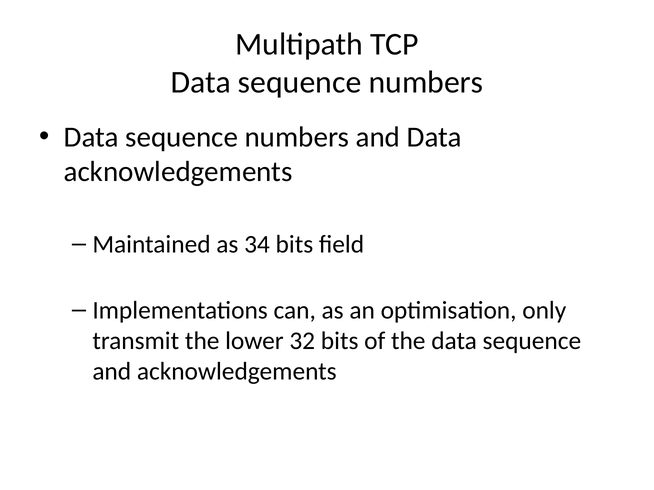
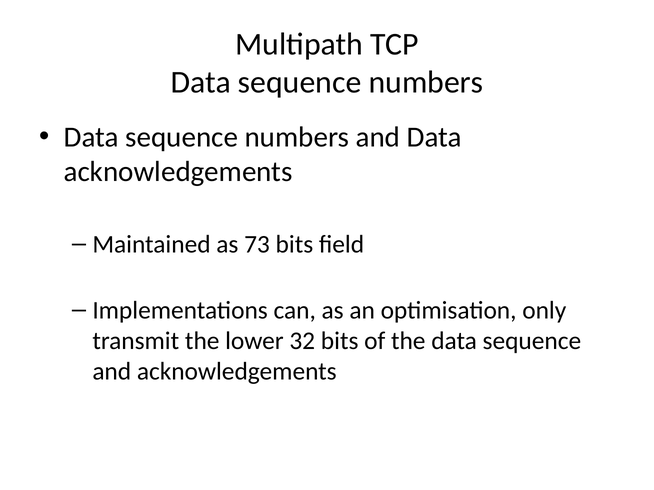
34: 34 -> 73 (257, 245)
